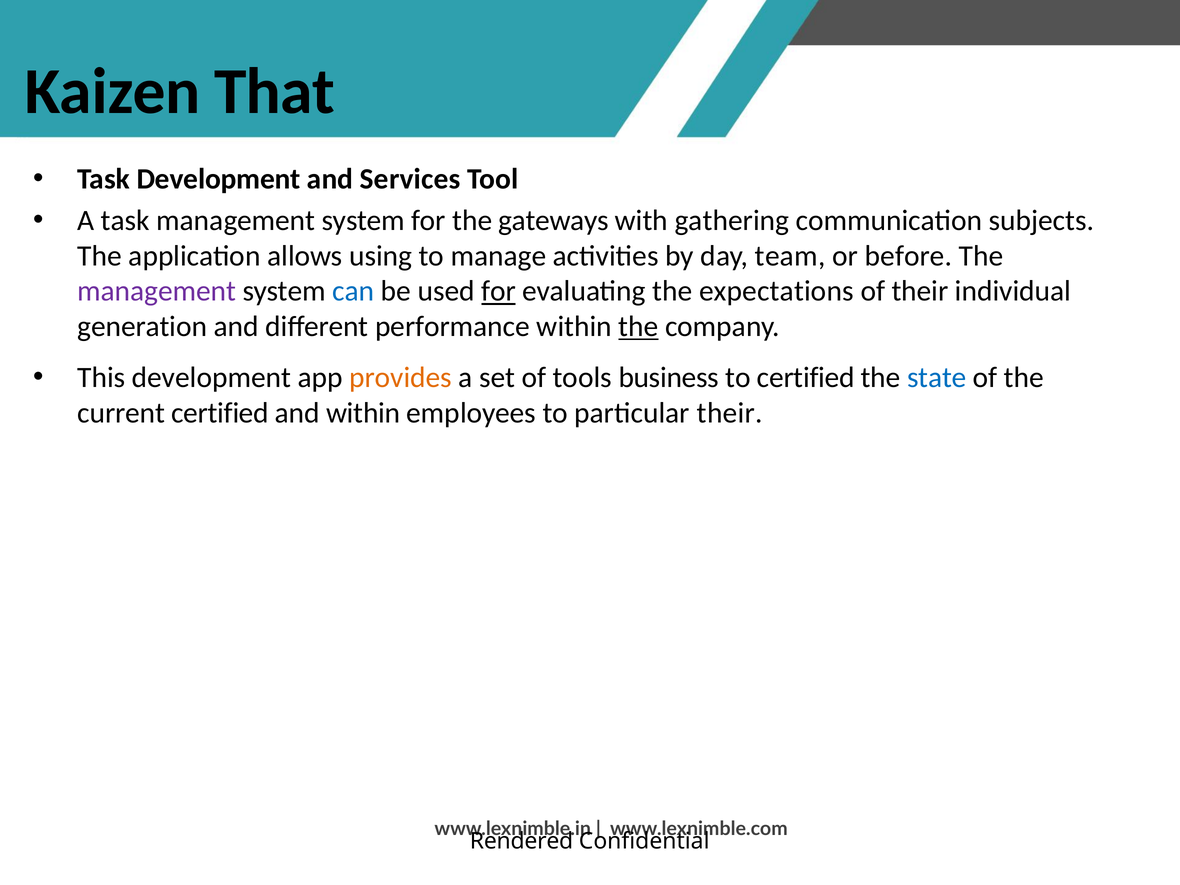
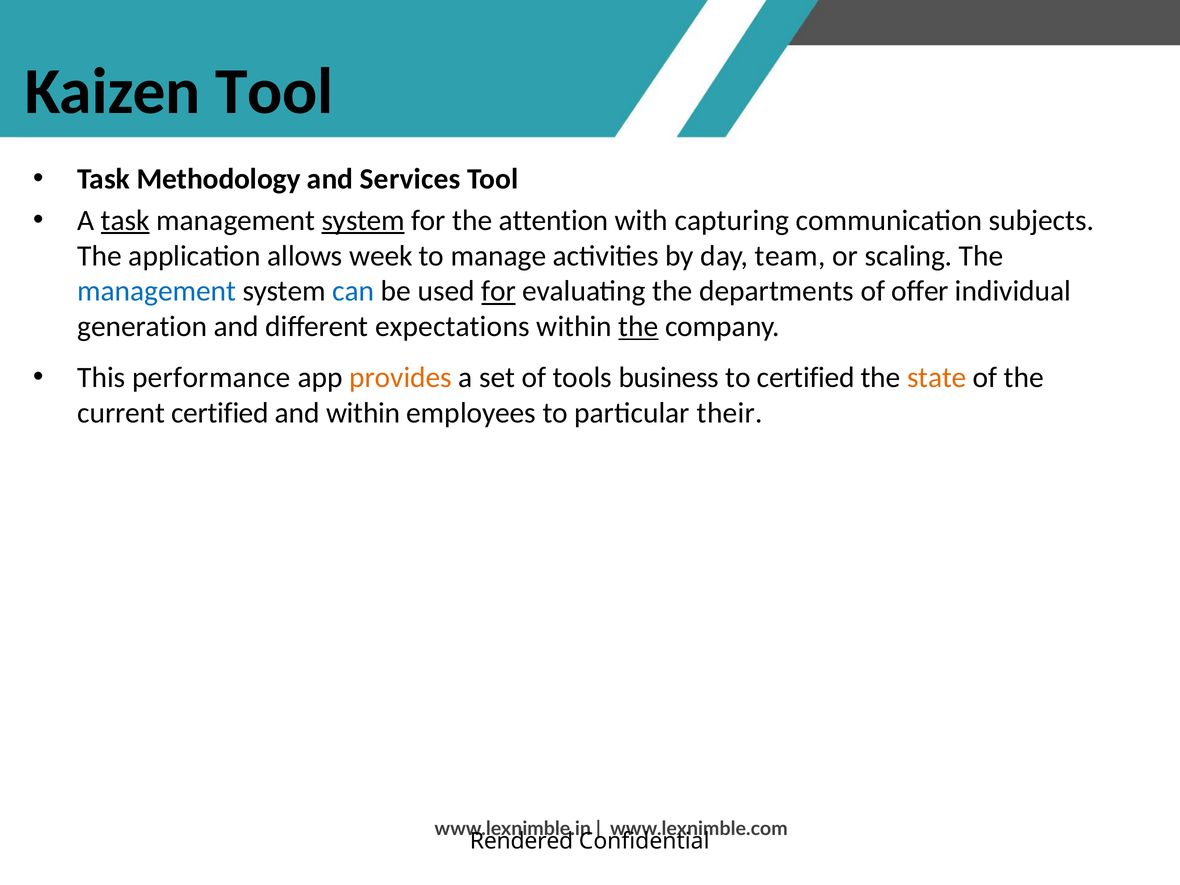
Kaizen That: That -> Tool (274, 92)
Task Development: Development -> Methodology (219, 179)
task underline: none -> present (125, 220)
system underline: none -> present (363, 220)
gateways: gateways -> attention (554, 220)
gathering: gathering -> capturing (732, 220)
using: using -> week (381, 256)
before: before -> scaling (909, 256)
management colour: purple -> blue (157, 291)
expectations: expectations -> departments (777, 291)
of their: their -> offer (920, 291)
performance: performance -> expectations (452, 327)
This development: development -> performance (211, 378)
state colour: blue -> orange (937, 378)
